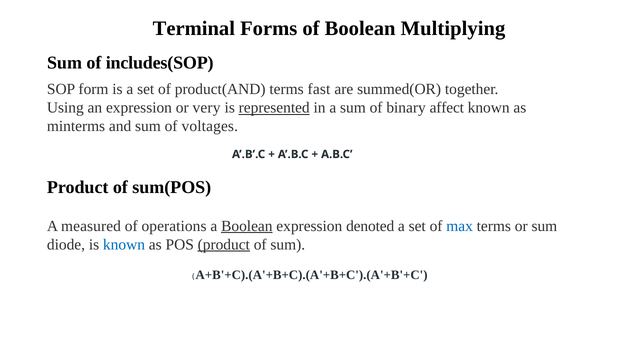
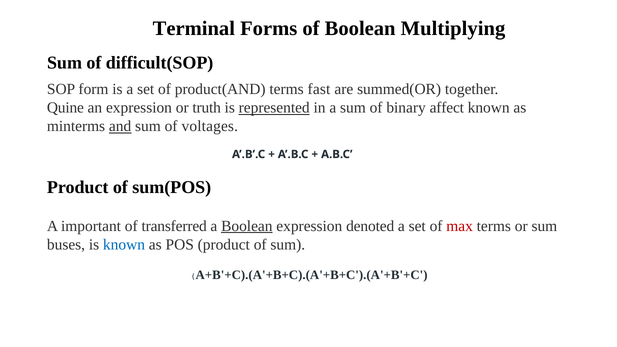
includes(SOP: includes(SOP -> difficult(SOP (160, 63)
Using: Using -> Quine (65, 108)
very: very -> truth (207, 108)
and underline: none -> present (120, 126)
measured: measured -> important (91, 226)
operations: operations -> transferred (174, 226)
max colour: blue -> red (460, 226)
diode: diode -> buses (66, 244)
product underline: present -> none (224, 244)
